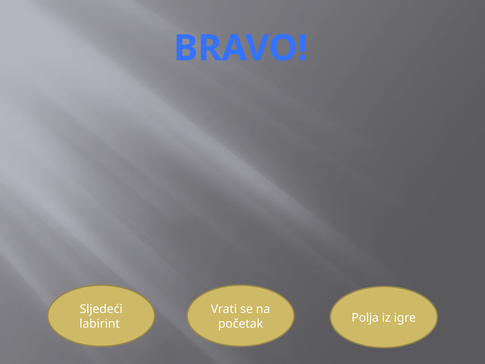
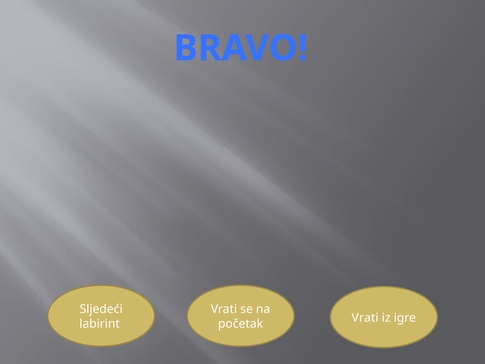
početak Polja: Polja -> Vrati (365, 318)
